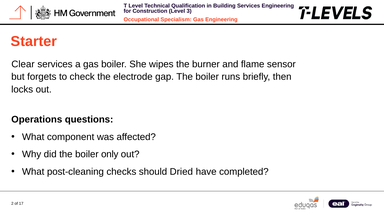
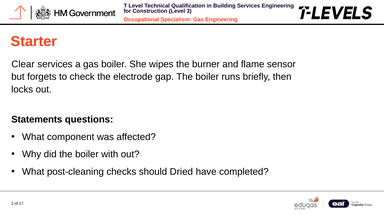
Operations: Operations -> Statements (37, 119)
only: only -> with (110, 154)
